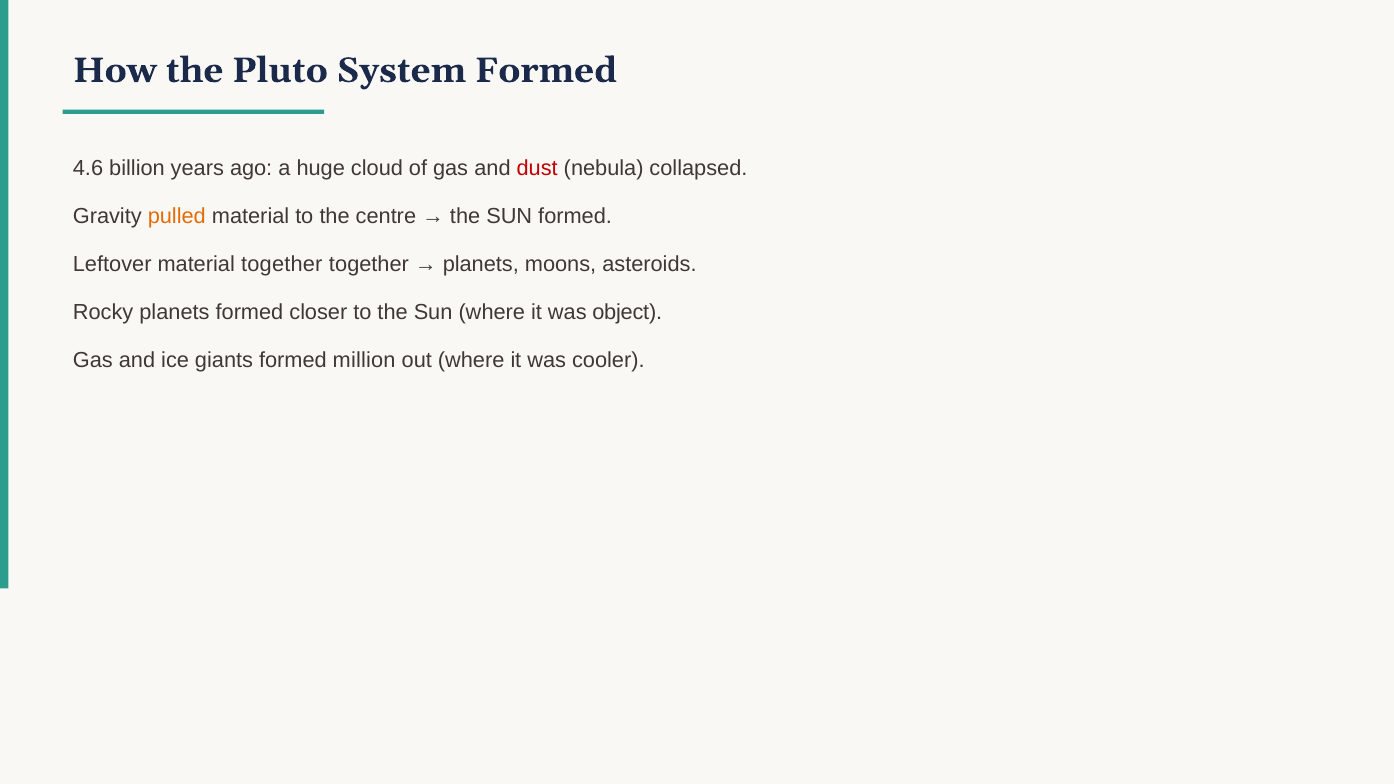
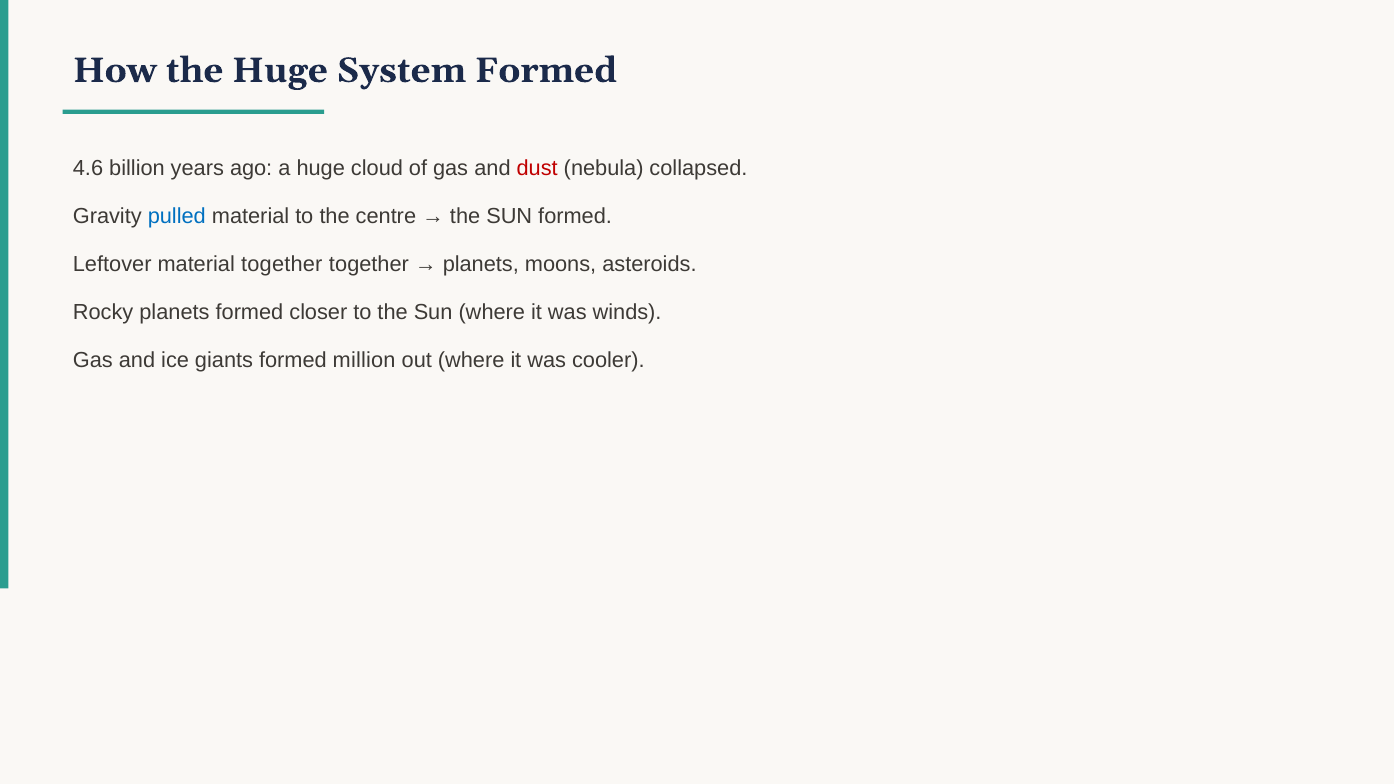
the Pluto: Pluto -> Huge (280, 70)
pulled colour: orange -> blue (177, 217)
object: object -> winds (627, 312)
